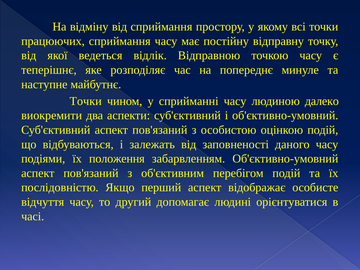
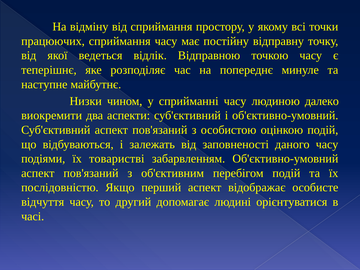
Точки: Точки -> Низки (86, 101)
положення: положення -> товаристві (117, 159)
